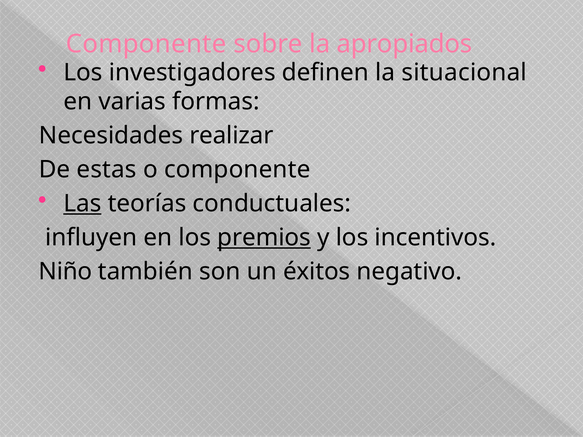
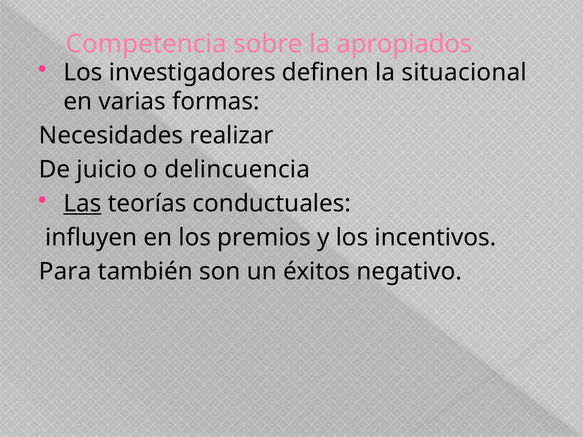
Componente: Componente -> Competencia (146, 44)
estas: estas -> juicio (107, 170)
o componente: componente -> delincuencia (237, 170)
premios underline: present -> none (264, 238)
Niño: Niño -> Para (65, 272)
